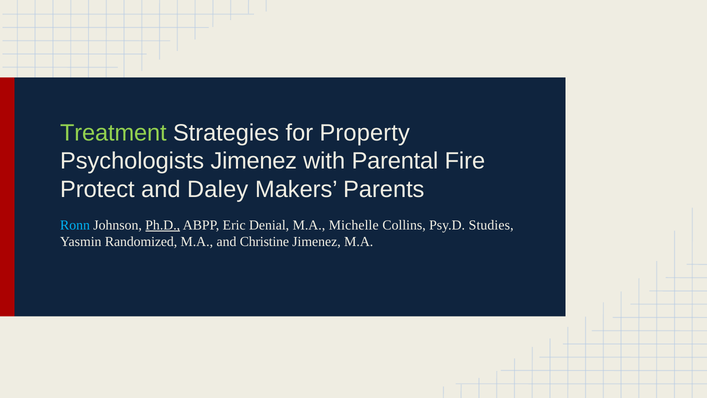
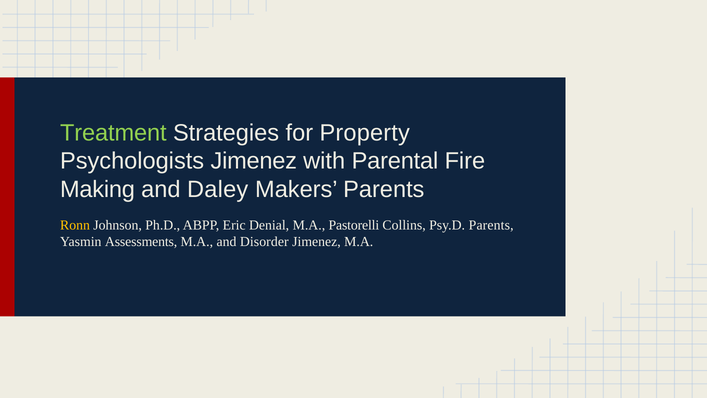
Protect: Protect -> Making (97, 189)
Ronn colour: light blue -> yellow (75, 225)
Ph.D underline: present -> none (163, 225)
Michelle: Michelle -> Pastorelli (354, 225)
Psy.D Studies: Studies -> Parents (491, 225)
Randomized: Randomized -> Assessments (141, 242)
Christine: Christine -> Disorder (264, 242)
